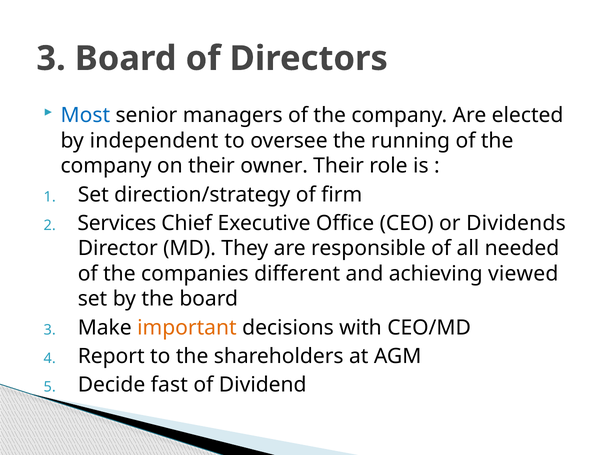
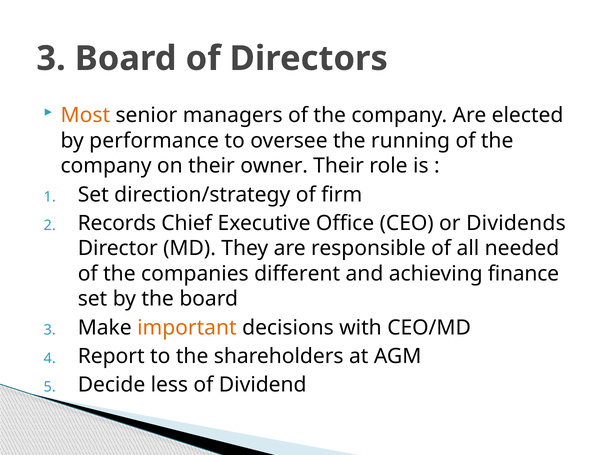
Most colour: blue -> orange (85, 115)
independent: independent -> performance (154, 141)
Services: Services -> Records (117, 223)
viewed: viewed -> finance (523, 274)
fast: fast -> less (169, 385)
